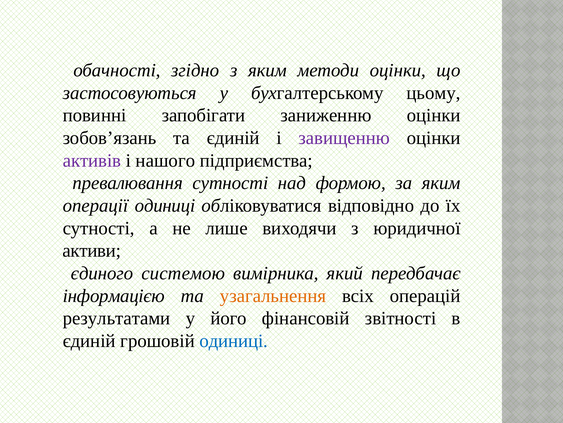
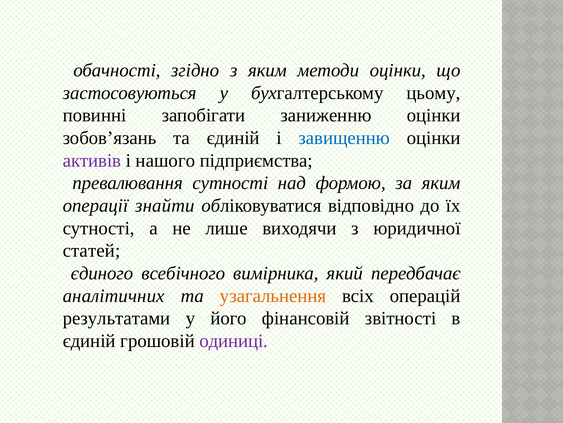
завищенню colour: purple -> blue (344, 138)
операції одиниці: одиниці -> знайти (165, 205)
активи: активи -> статей (92, 250)
системою: системою -> всебічного (183, 273)
інформацією: інформацією -> аналітичних (114, 295)
одиниці colour: blue -> purple (234, 340)
